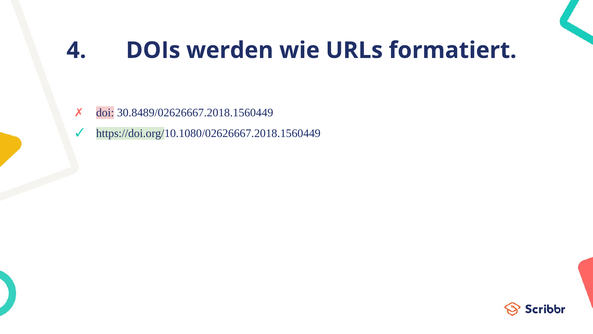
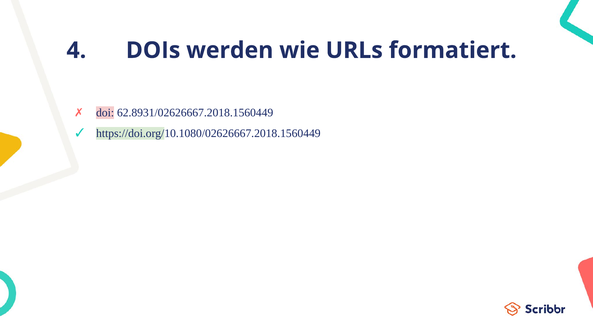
30.8489/02626667.2018.1560449: 30.8489/02626667.2018.1560449 -> 62.8931/02626667.2018.1560449 (195, 113)
